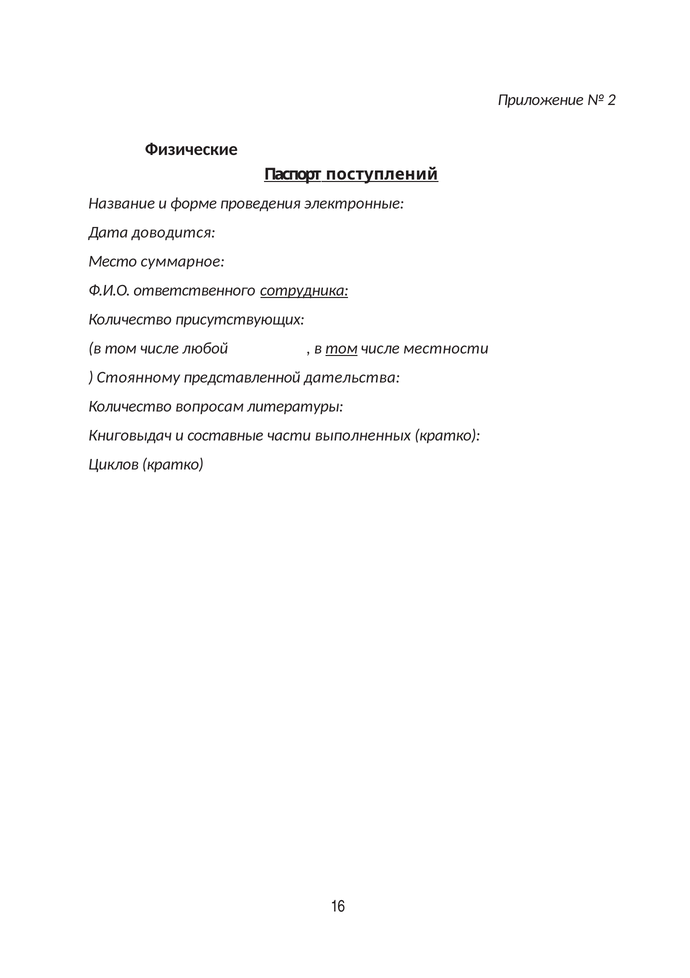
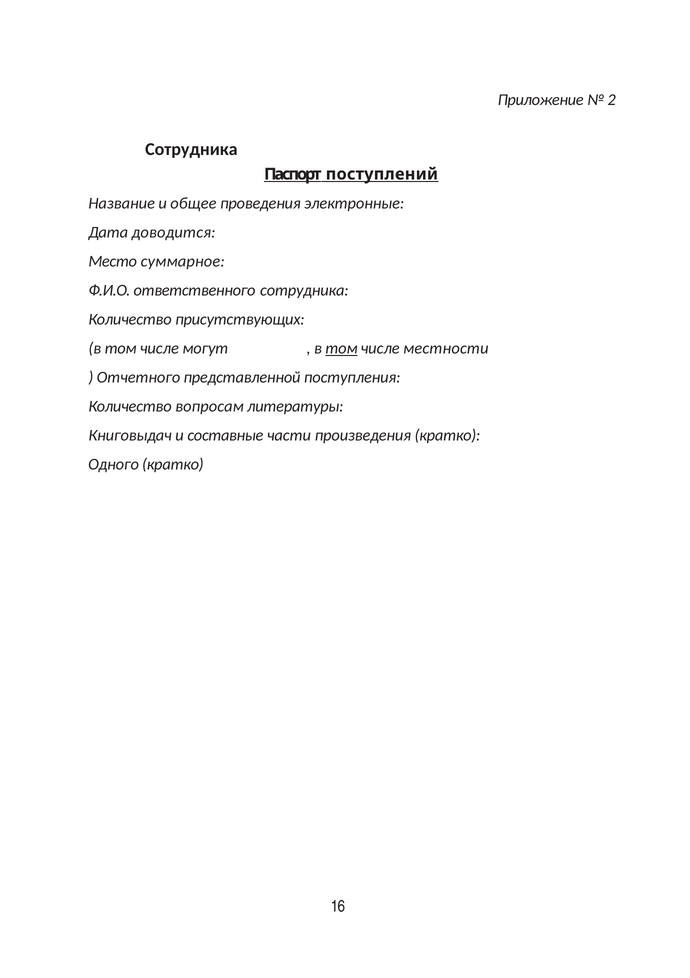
Физические: Физические -> Сотрудника (191, 149)
форме: форме -> общее (193, 203)
сотрудника underline: present -> none (304, 290)
любой: любой -> могут (205, 348)
Стоянному: Стоянному -> Отчетного (139, 377)
дательства: дательства -> поступления (352, 377)
выполненных: выполненных -> произведения (363, 435)
Циклов: Циклов -> Одного (114, 465)
